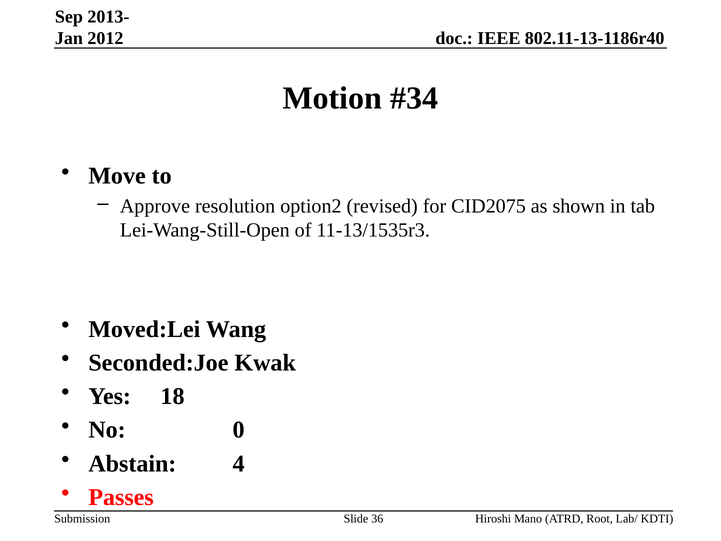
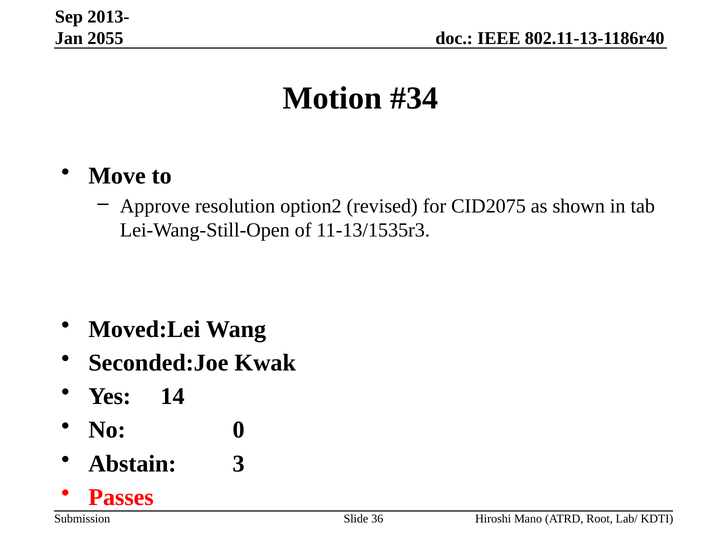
2012: 2012 -> 2055 (105, 38)
18: 18 -> 14 (173, 396)
4: 4 -> 3 (239, 463)
